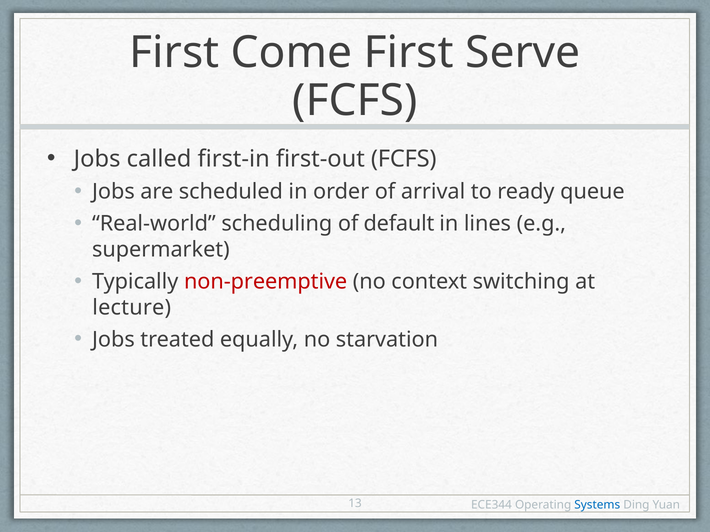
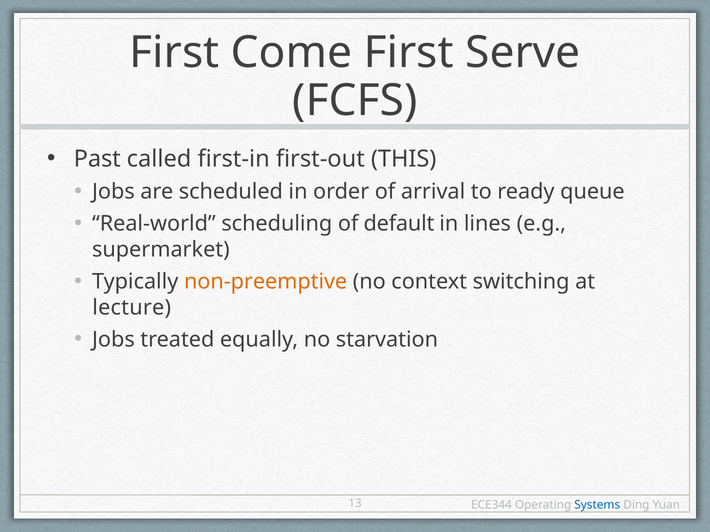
Jobs: Jobs -> Past (97, 159)
first-out FCFS: FCFS -> THIS (404, 159)
non-preemptive colour: red -> orange (266, 282)
